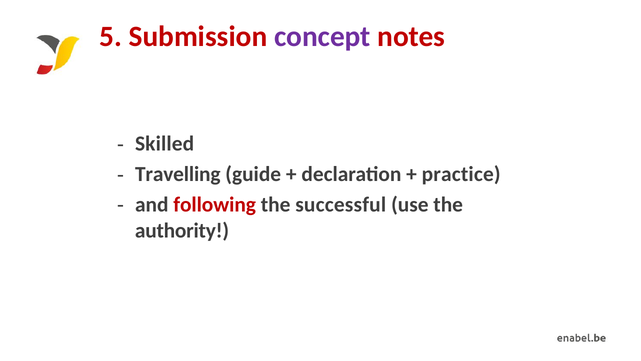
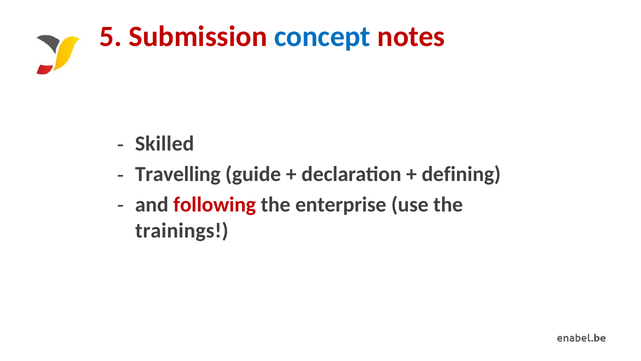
concept colour: purple -> blue (322, 37)
practice: practice -> defining (461, 174)
successful: successful -> enterprise (341, 204)
authority: authority -> trainings (182, 231)
